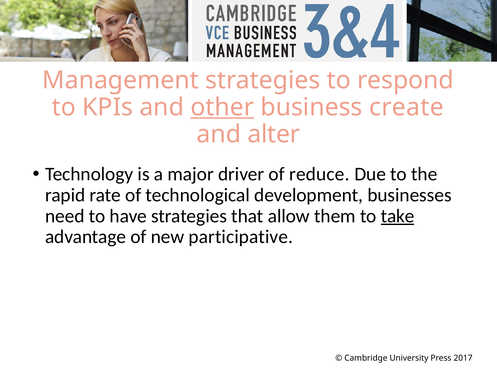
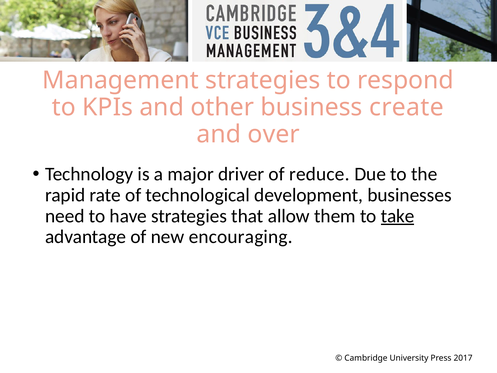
other underline: present -> none (222, 107)
alter: alter -> over (274, 134)
participative: participative -> encouraging (241, 237)
